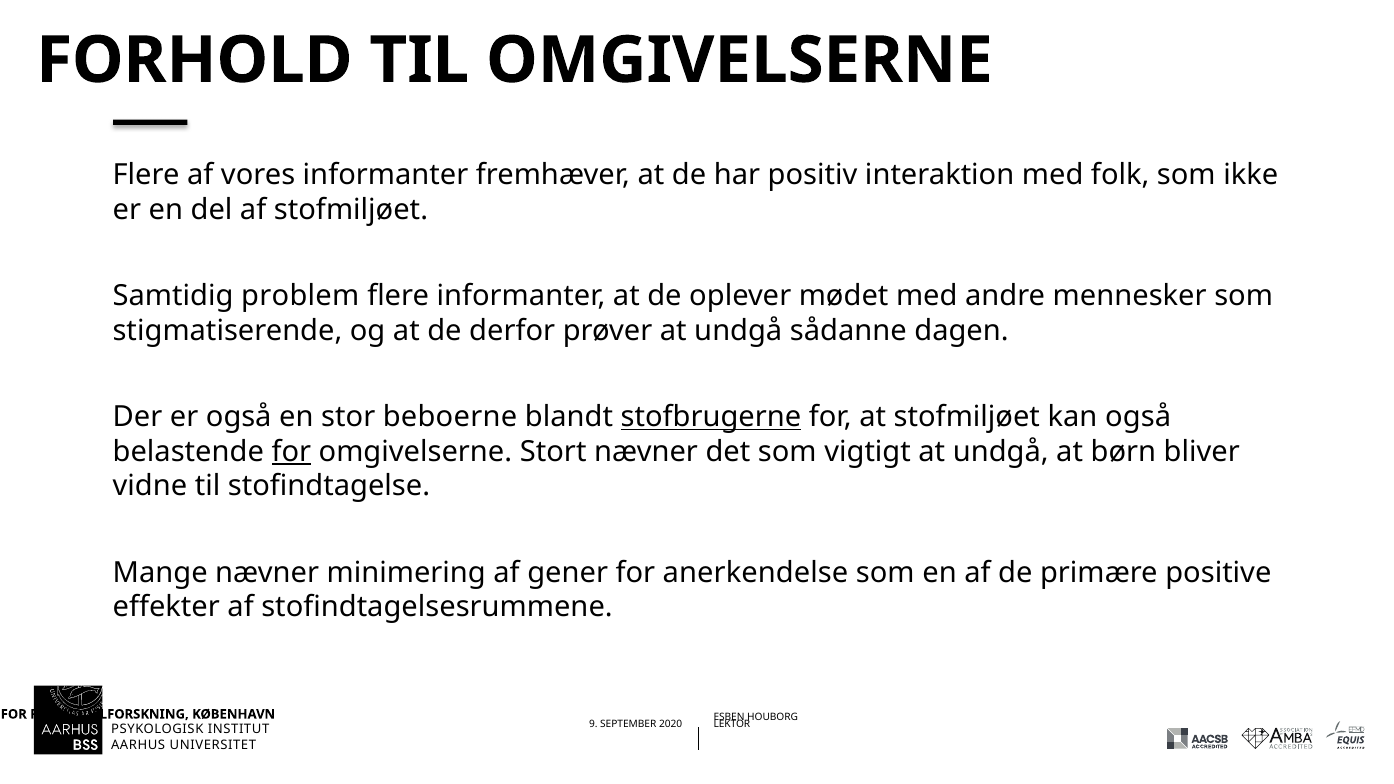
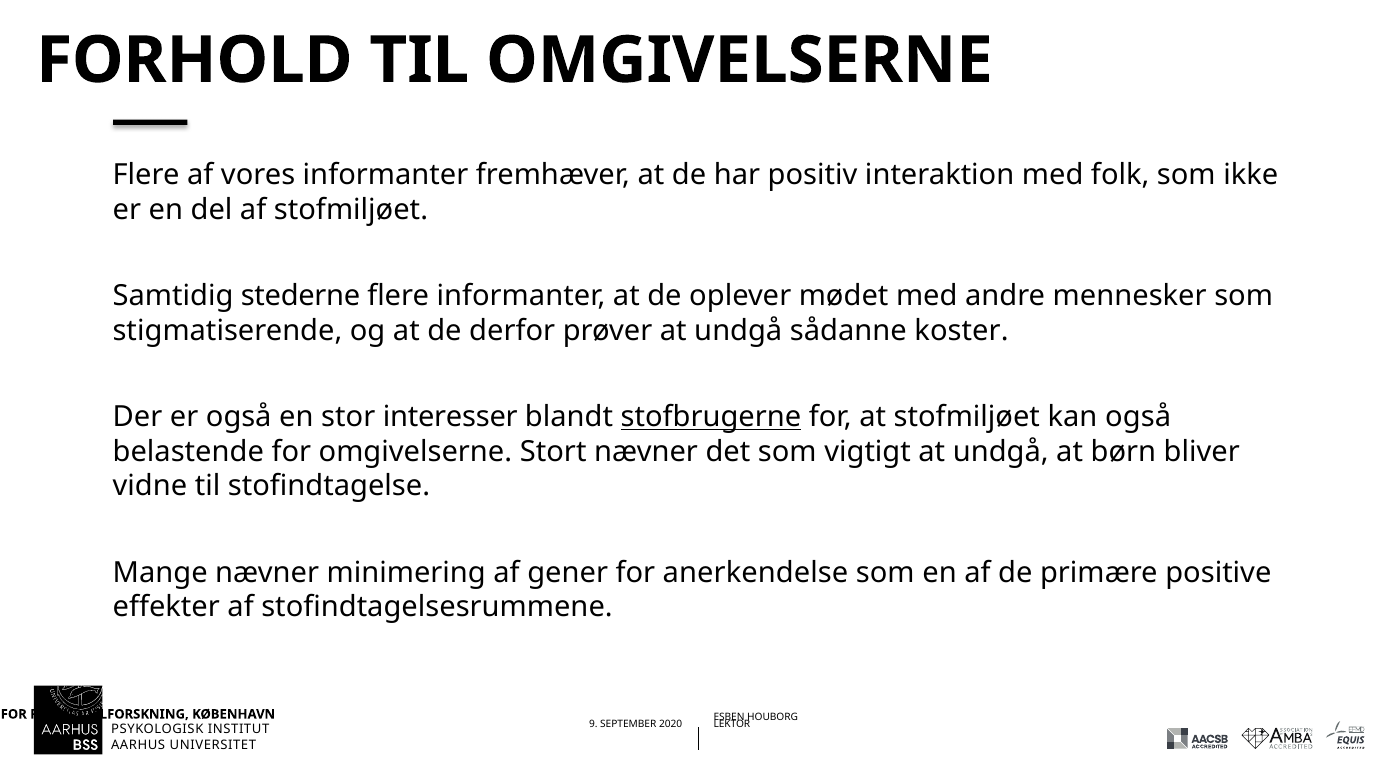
problem: problem -> stederne (301, 296)
dagen: dagen -> koster (961, 331)
beboerne: beboerne -> interesser (450, 417)
for underline: present -> none (291, 452)
